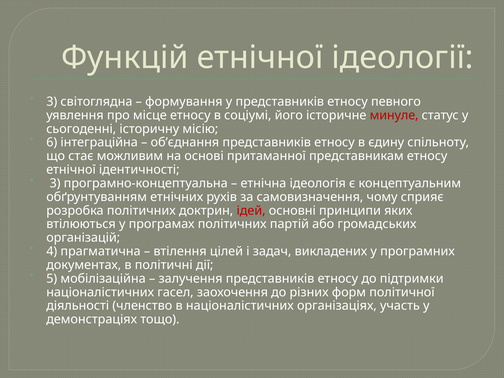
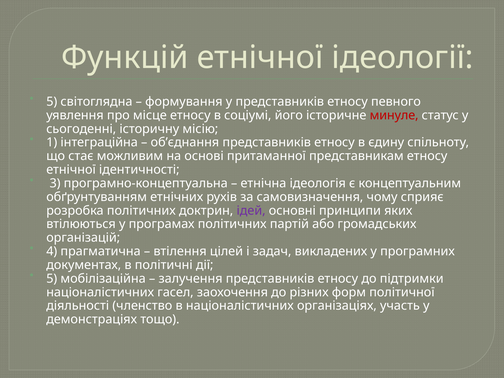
3: 3 -> 5 (52, 102)
6: 6 -> 1 (52, 142)
ідей colour: red -> purple (251, 211)
